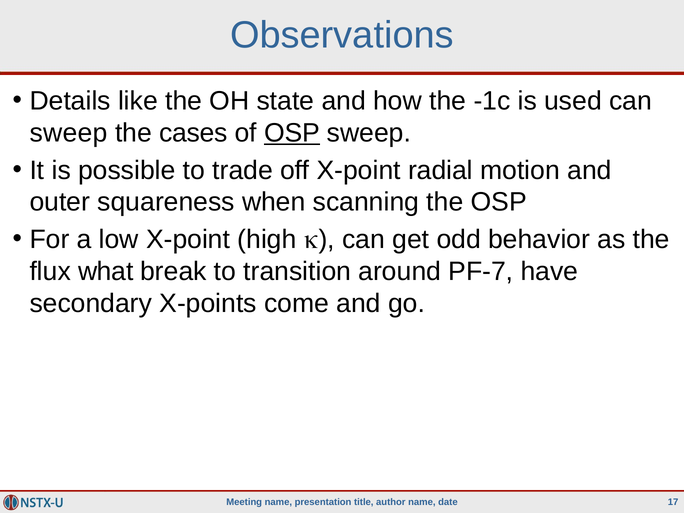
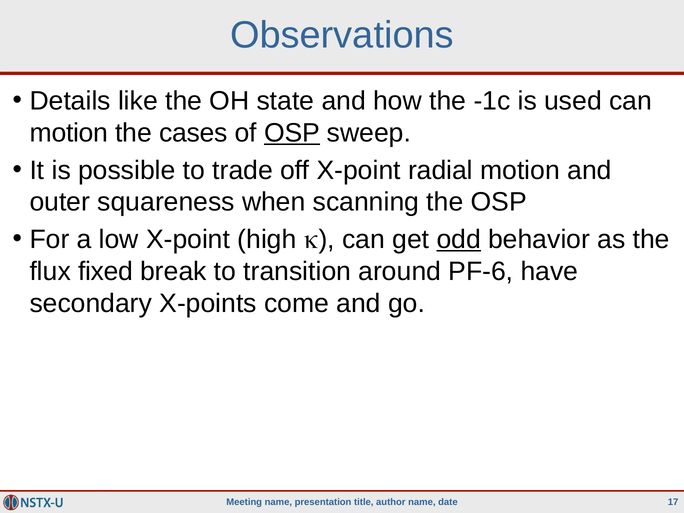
sweep: sweep -> motion (69, 133)
odd underline: none -> present (459, 239)
what: what -> fixed (106, 271)
PF-7: PF-7 -> PF-6 (481, 271)
